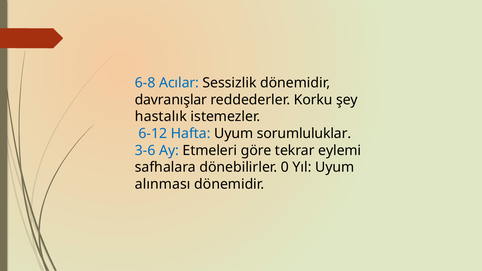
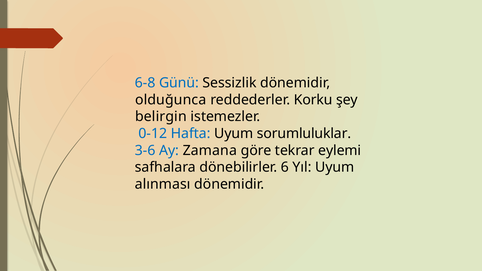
Acılar: Acılar -> Günü (179, 83)
davranışlar: davranışlar -> olduğunca (171, 100)
hastalık: hastalık -> belirgin (161, 117)
6-12: 6-12 -> 0-12 (153, 134)
Etmeleri: Etmeleri -> Zamana (210, 150)
0: 0 -> 6 (285, 167)
